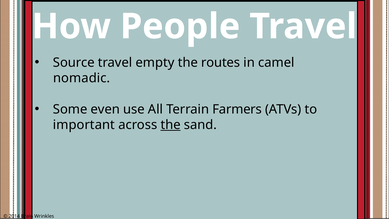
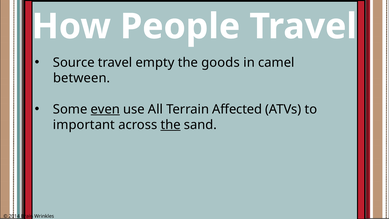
routes: routes -> goods (221, 63)
nomadic: nomadic -> between (82, 78)
even underline: none -> present (105, 109)
Farmers: Farmers -> Affected (237, 109)
